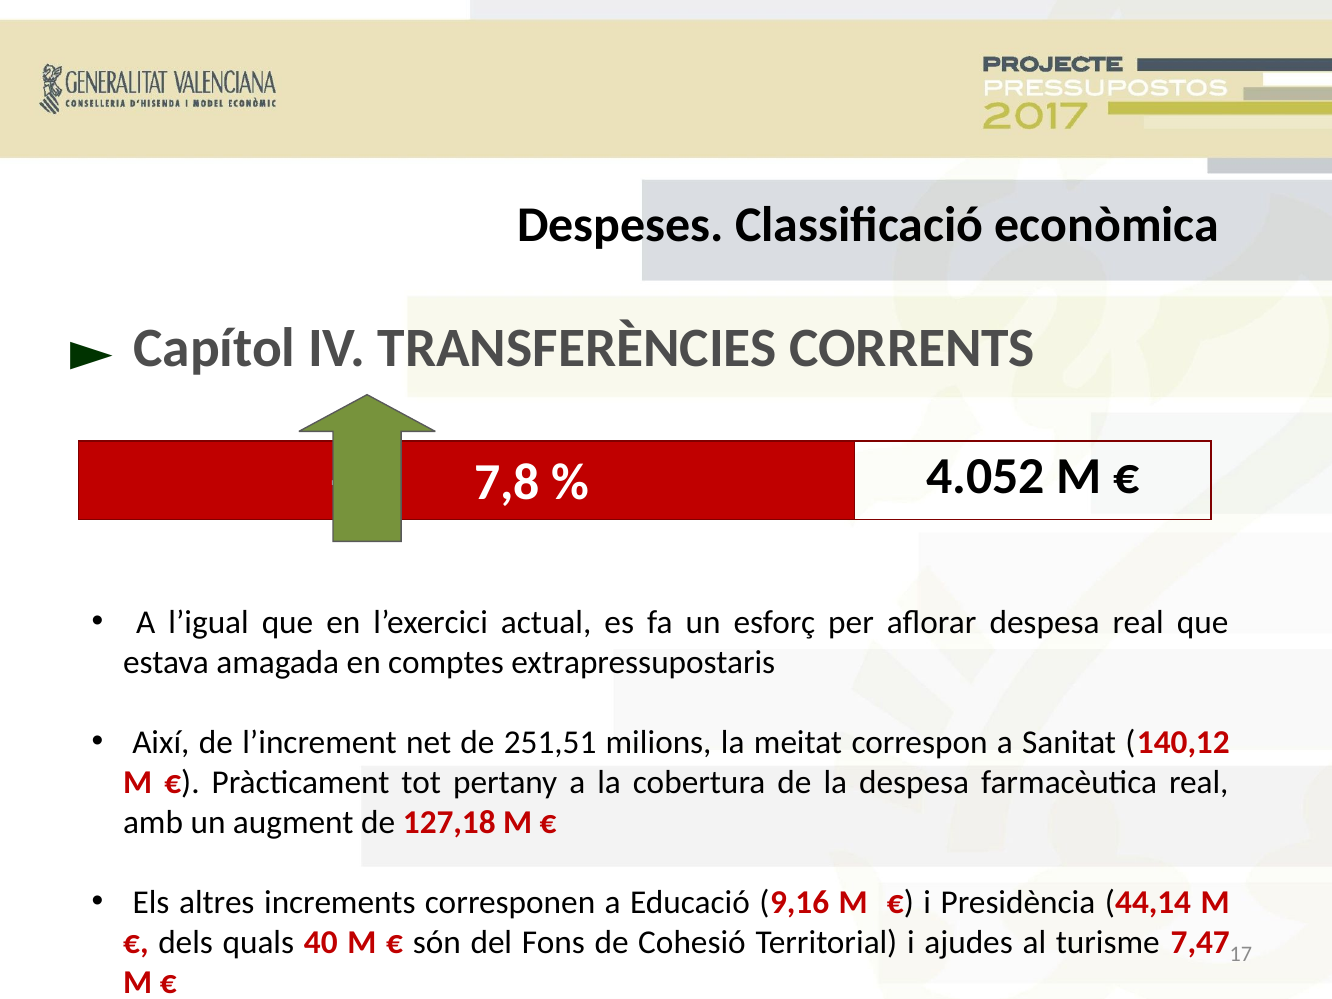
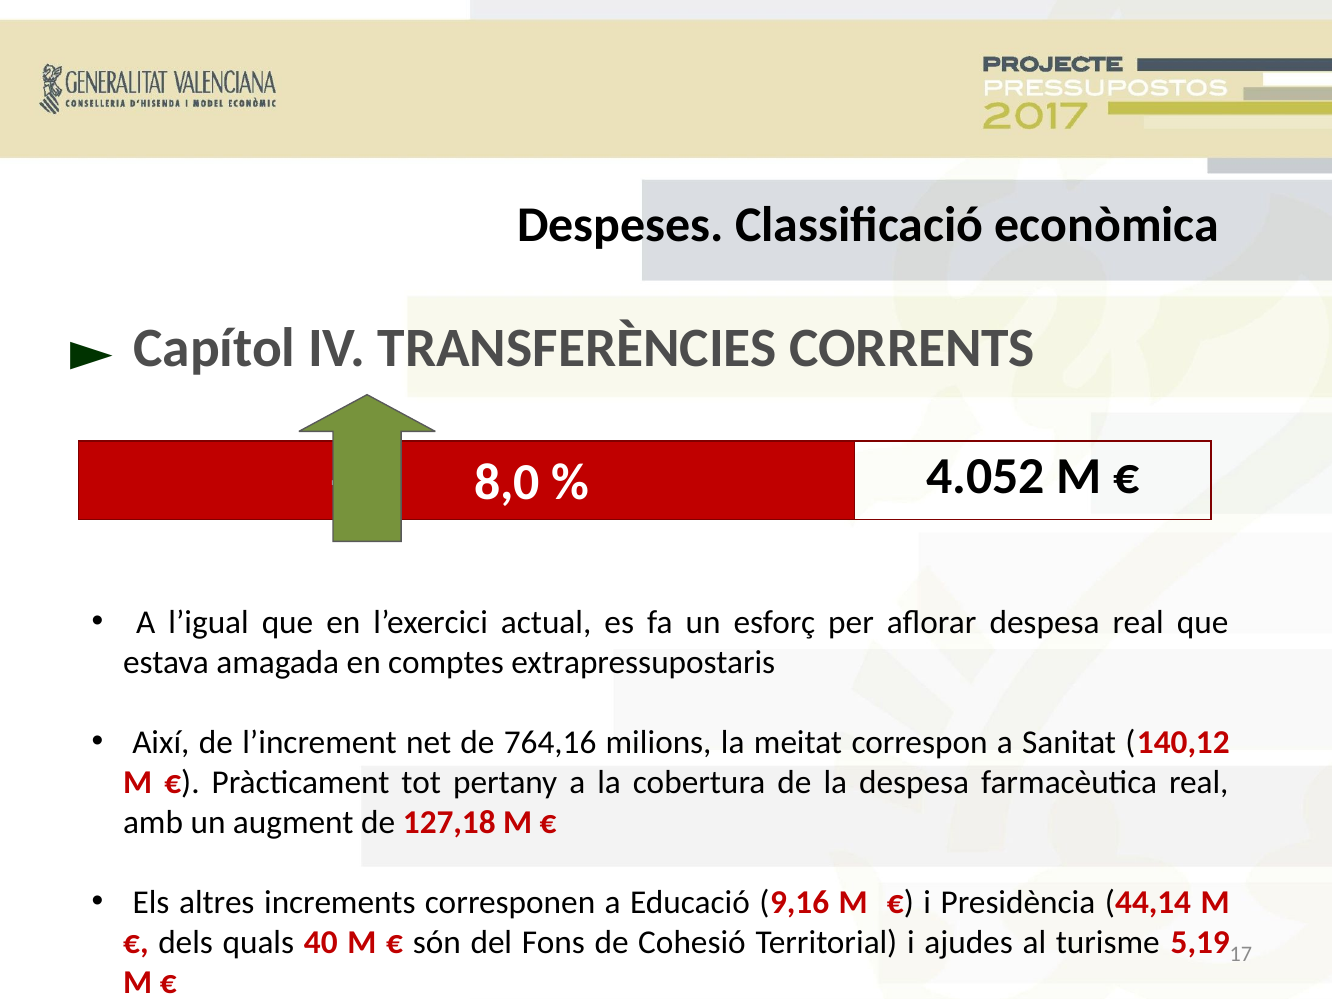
7,8: 7,8 -> 8,0 (507, 482)
251,51: 251,51 -> 764,16 (550, 743)
7,47: 7,47 -> 5,19 (1200, 942)
